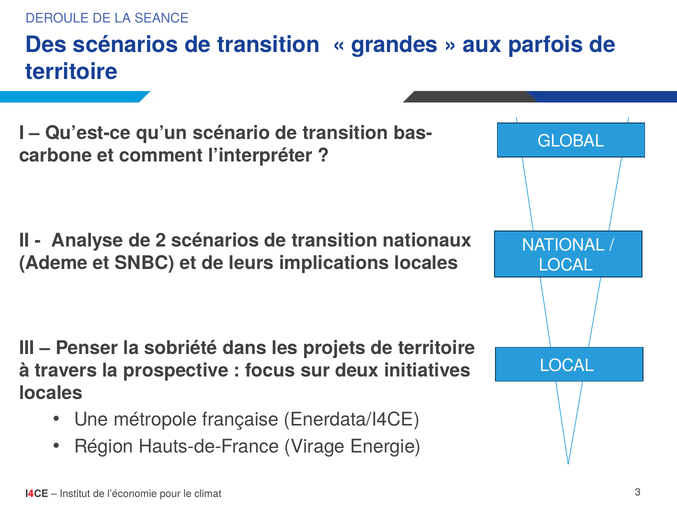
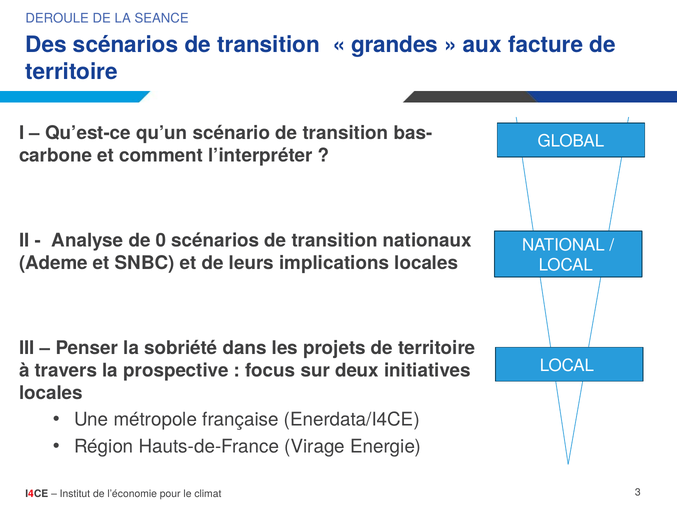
parfois: parfois -> facture (546, 45)
2: 2 -> 0 (161, 240)
